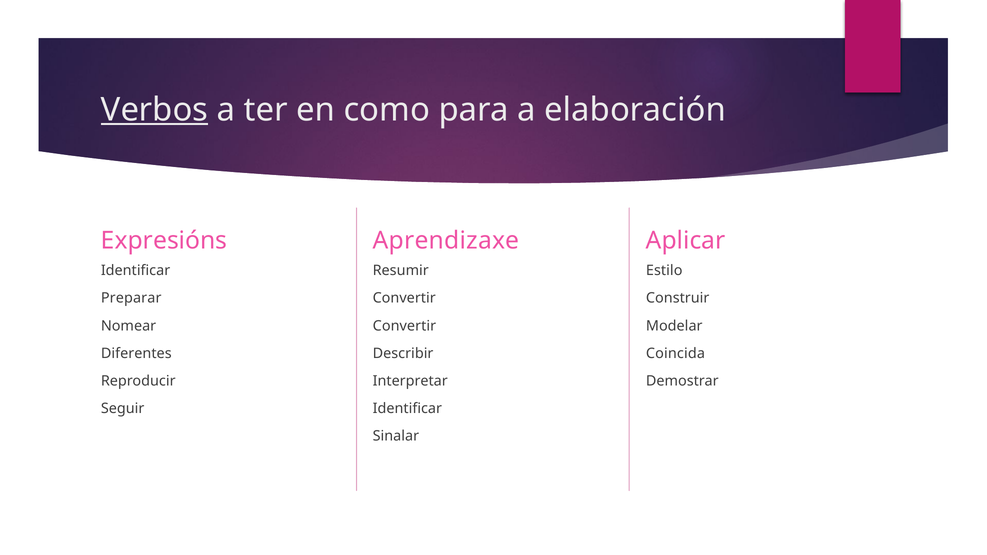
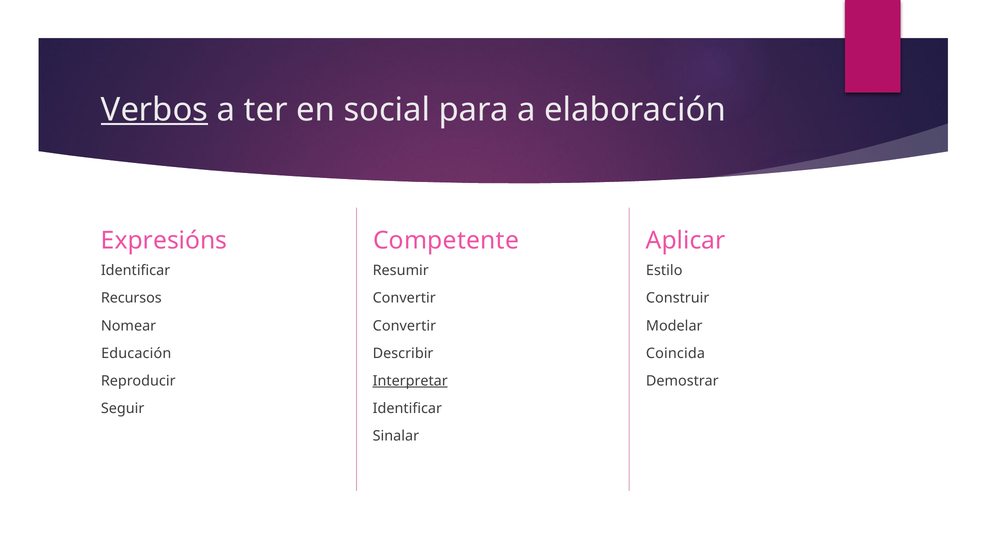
como: como -> social (387, 110)
Aprendizaxe: Aprendizaxe -> Competente (446, 241)
Preparar: Preparar -> Recursos (131, 298)
Diferentes: Diferentes -> Educación (136, 353)
Interpretar underline: none -> present (410, 381)
